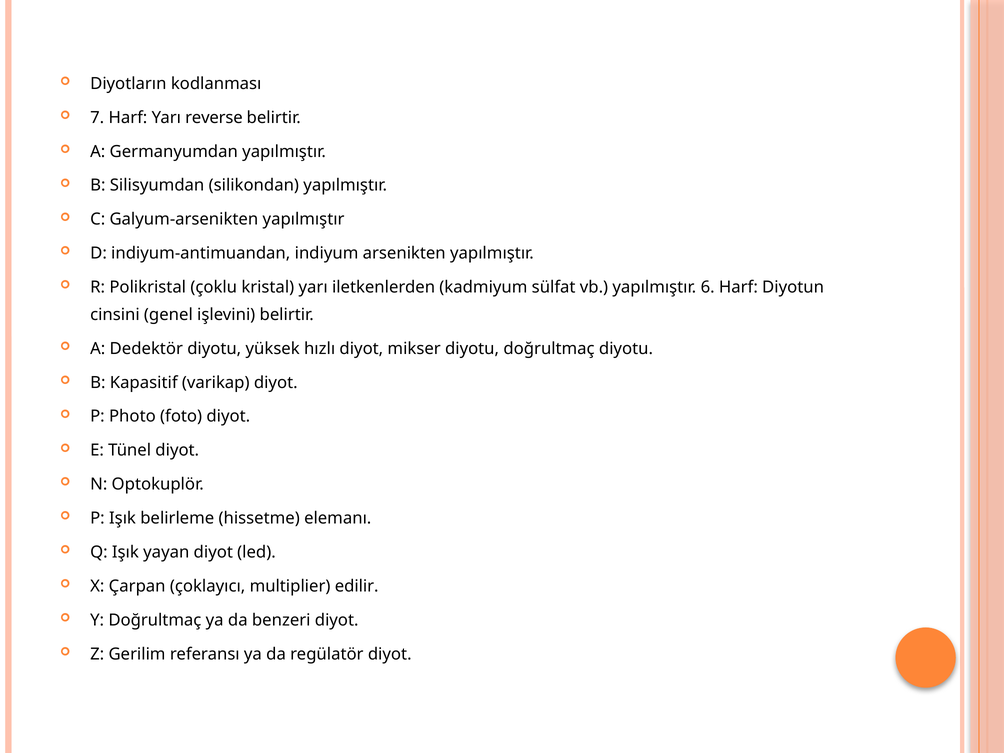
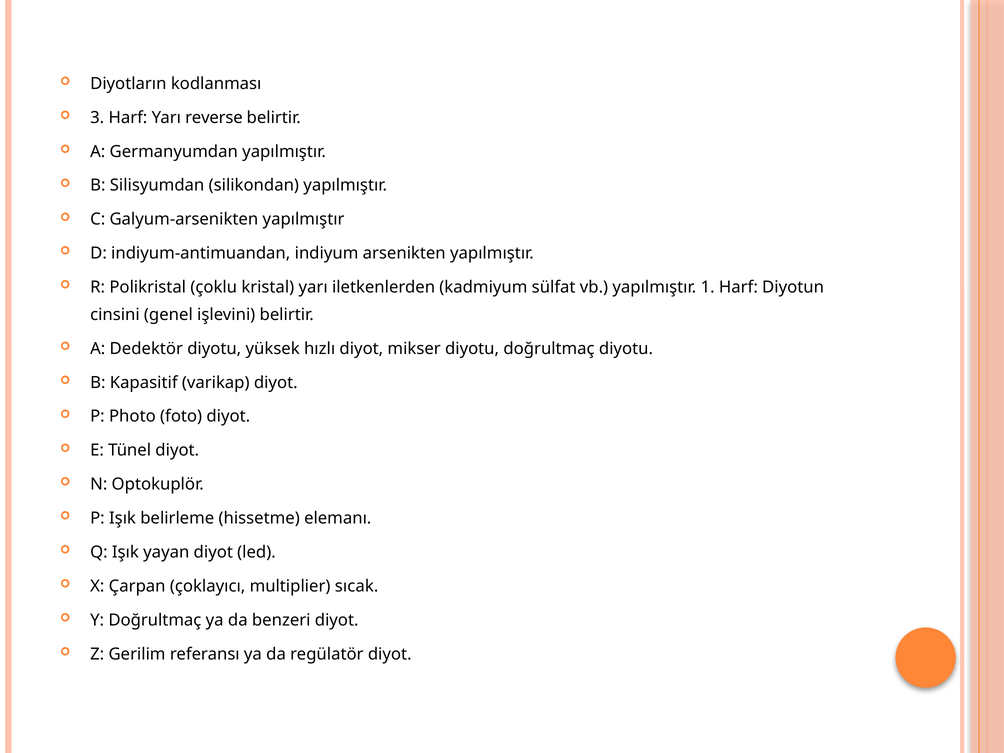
7: 7 -> 3 (97, 118)
6: 6 -> 1 (708, 287)
edilir: edilir -> sıcak (357, 586)
